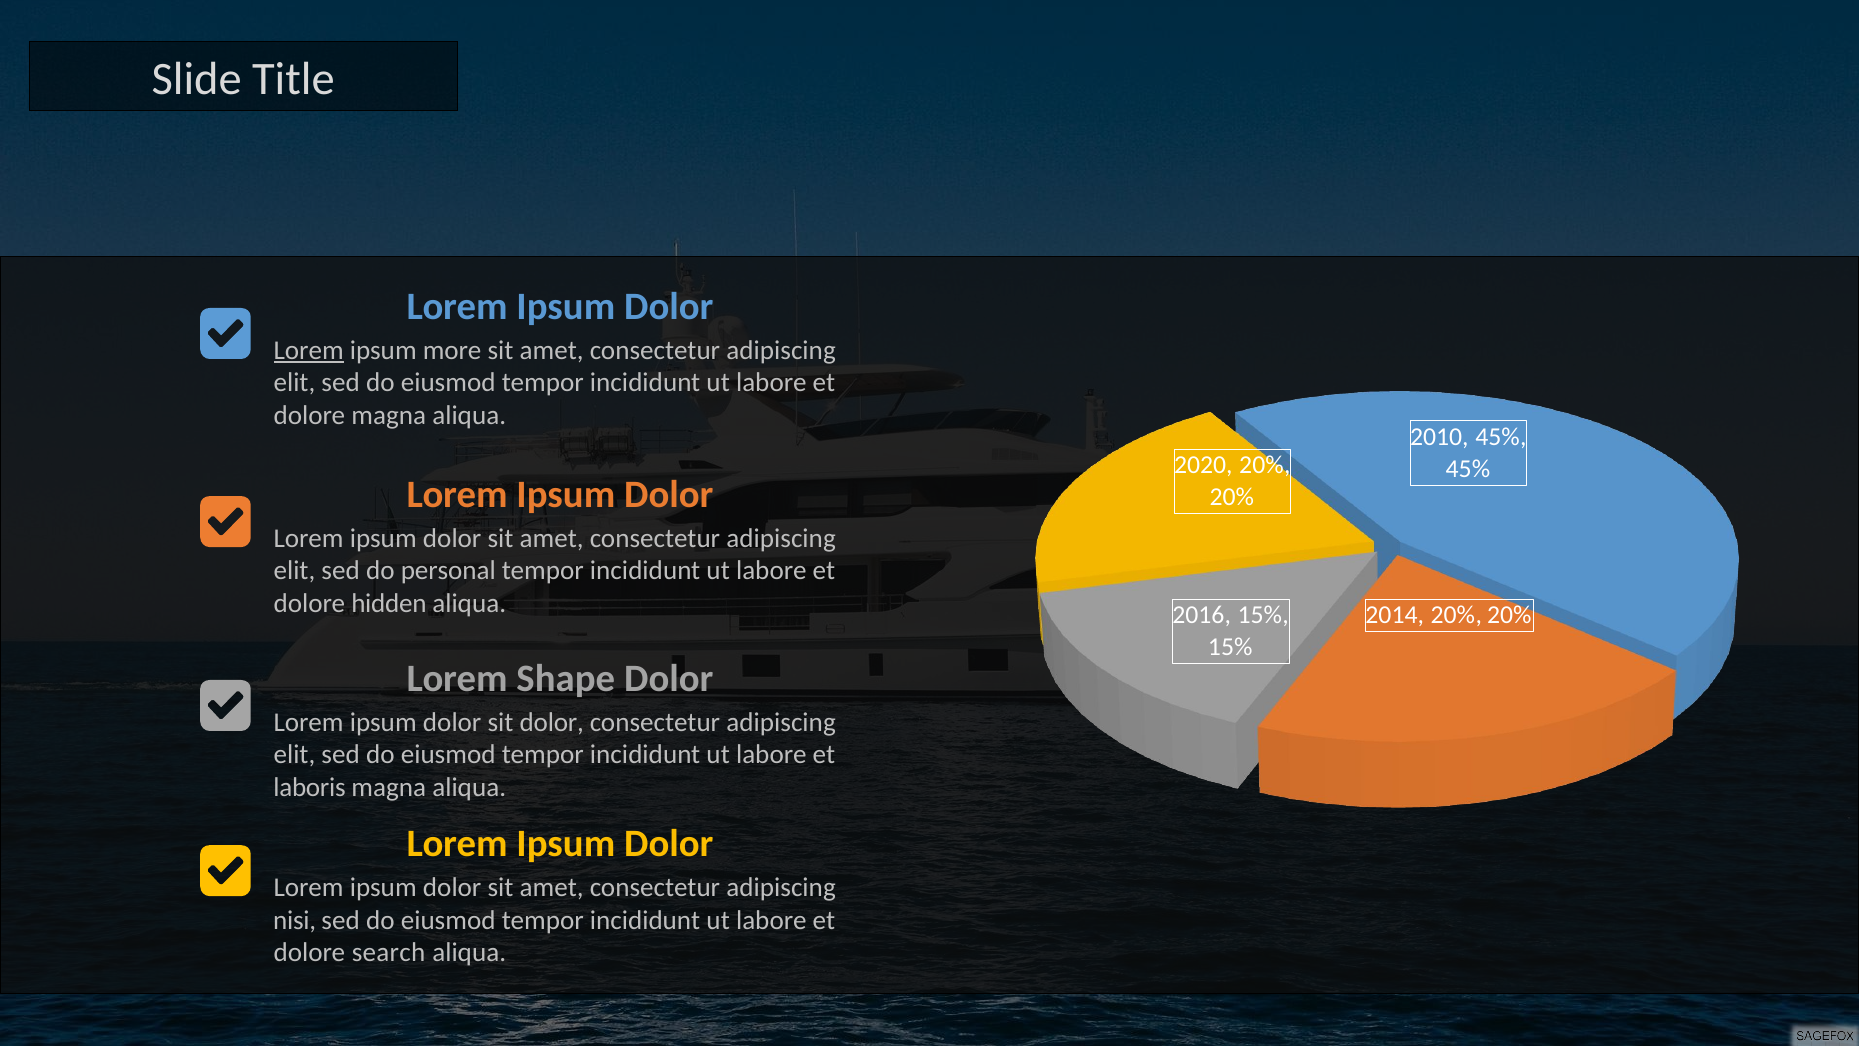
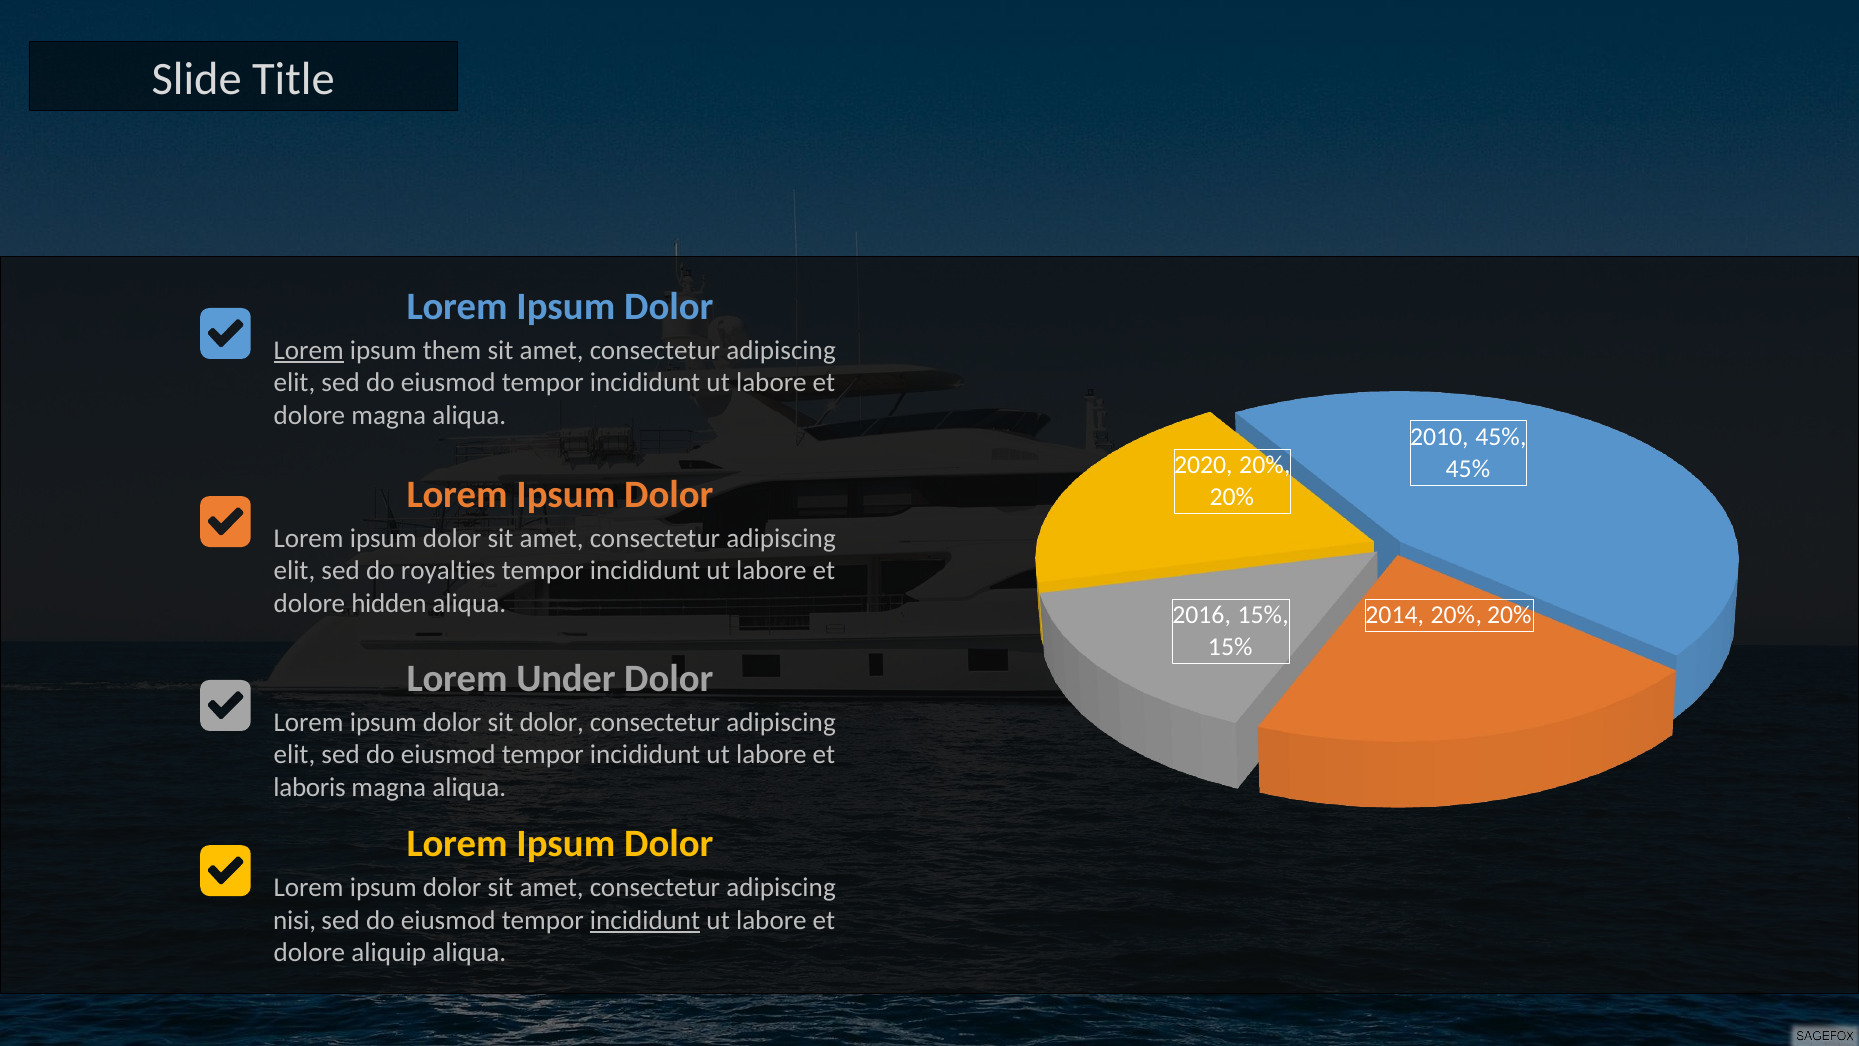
more: more -> them (452, 350)
personal: personal -> royalties (448, 571)
Shape: Shape -> Under (566, 678)
incididunt underline: none -> present (645, 920)
search: search -> aliquip (389, 952)
